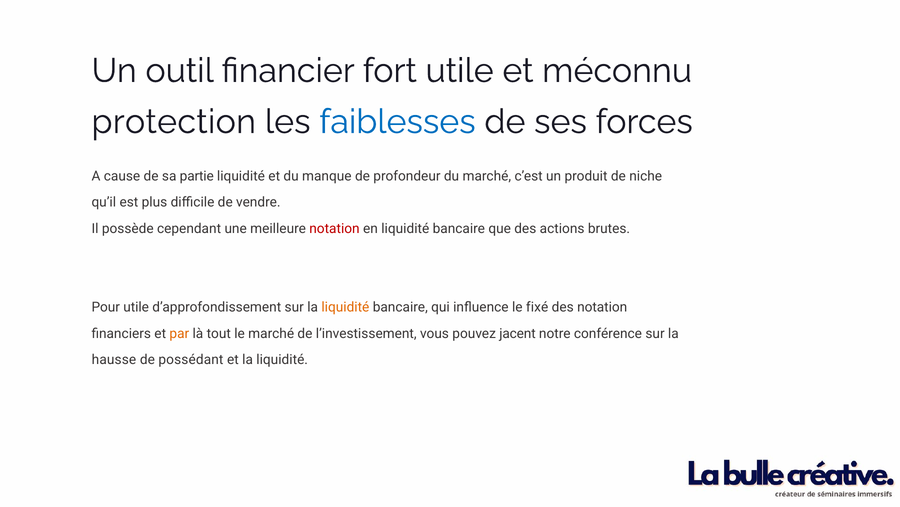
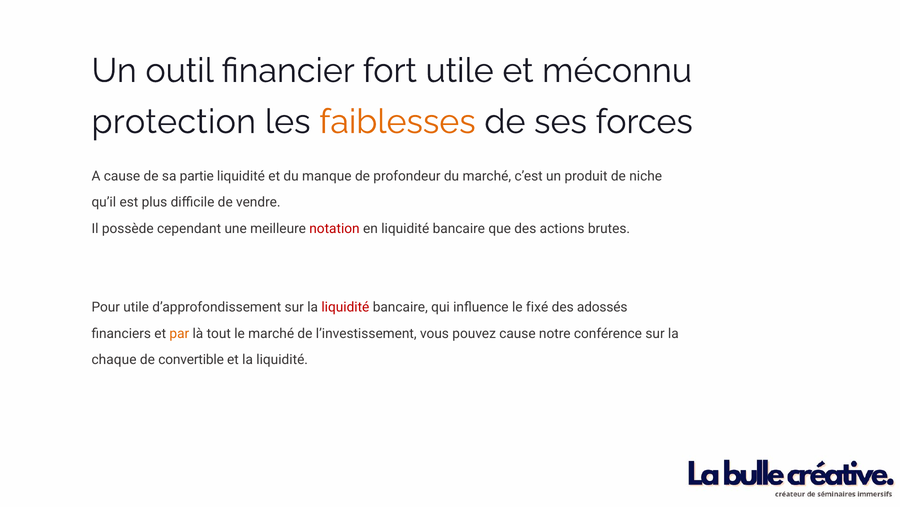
faiblesses colour: blue -> orange (397, 122)
liquidité colour: orange -> red (345, 307)
des notation: notation -> adossés (602, 307)
pouvez jacent: jacent -> cause (517, 333)
hausse: hausse -> chaque (114, 359)
possédant: possédant -> convertible (191, 359)
